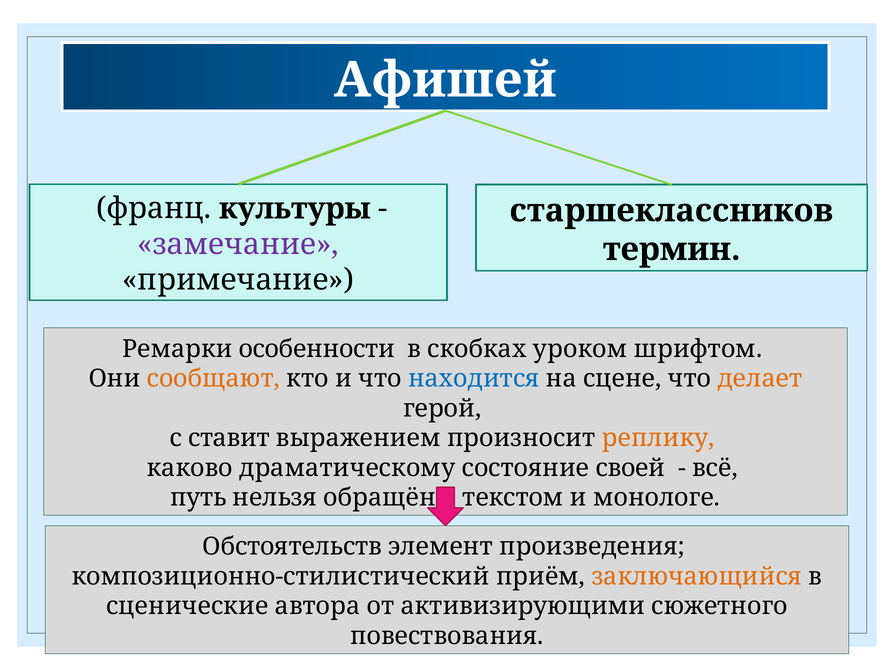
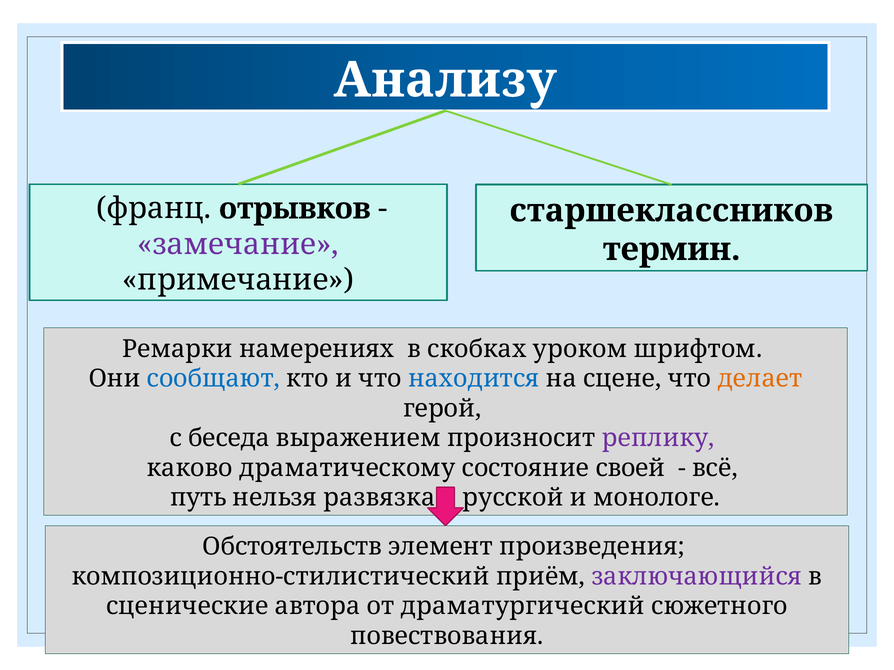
Афишей: Афишей -> Анализу (445, 80)
культуры: культуры -> отрывков (295, 209)
особенности: особенности -> намерениях (317, 349)
сообщают colour: orange -> blue (213, 379)
ставит: ставит -> беседа (229, 439)
реплику colour: orange -> purple (658, 439)
обращён: обращён -> развязка (379, 498)
текстом: текстом -> русской (513, 498)
заключающийся colour: orange -> purple (697, 577)
активизирующими: активизирующими -> драматургический (523, 607)
